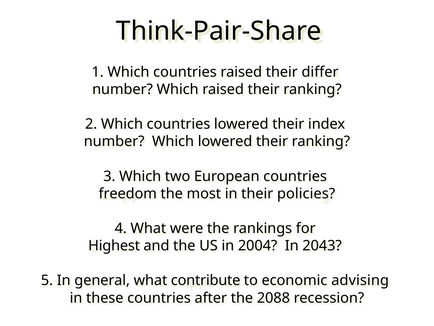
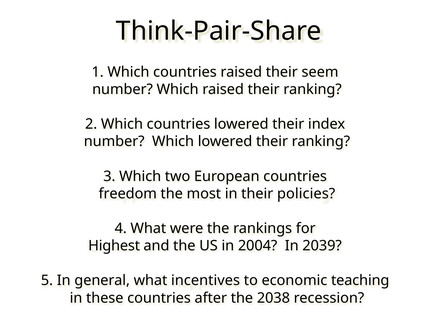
differ: differ -> seem (320, 72)
2043: 2043 -> 2039 (322, 245)
contribute: contribute -> incentives (206, 280)
advising: advising -> teaching (360, 280)
2088: 2088 -> 2038 (273, 297)
